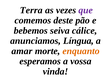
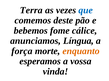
que colour: purple -> blue (86, 10)
seiva: seiva -> fome (60, 31)
amar: amar -> força (22, 51)
